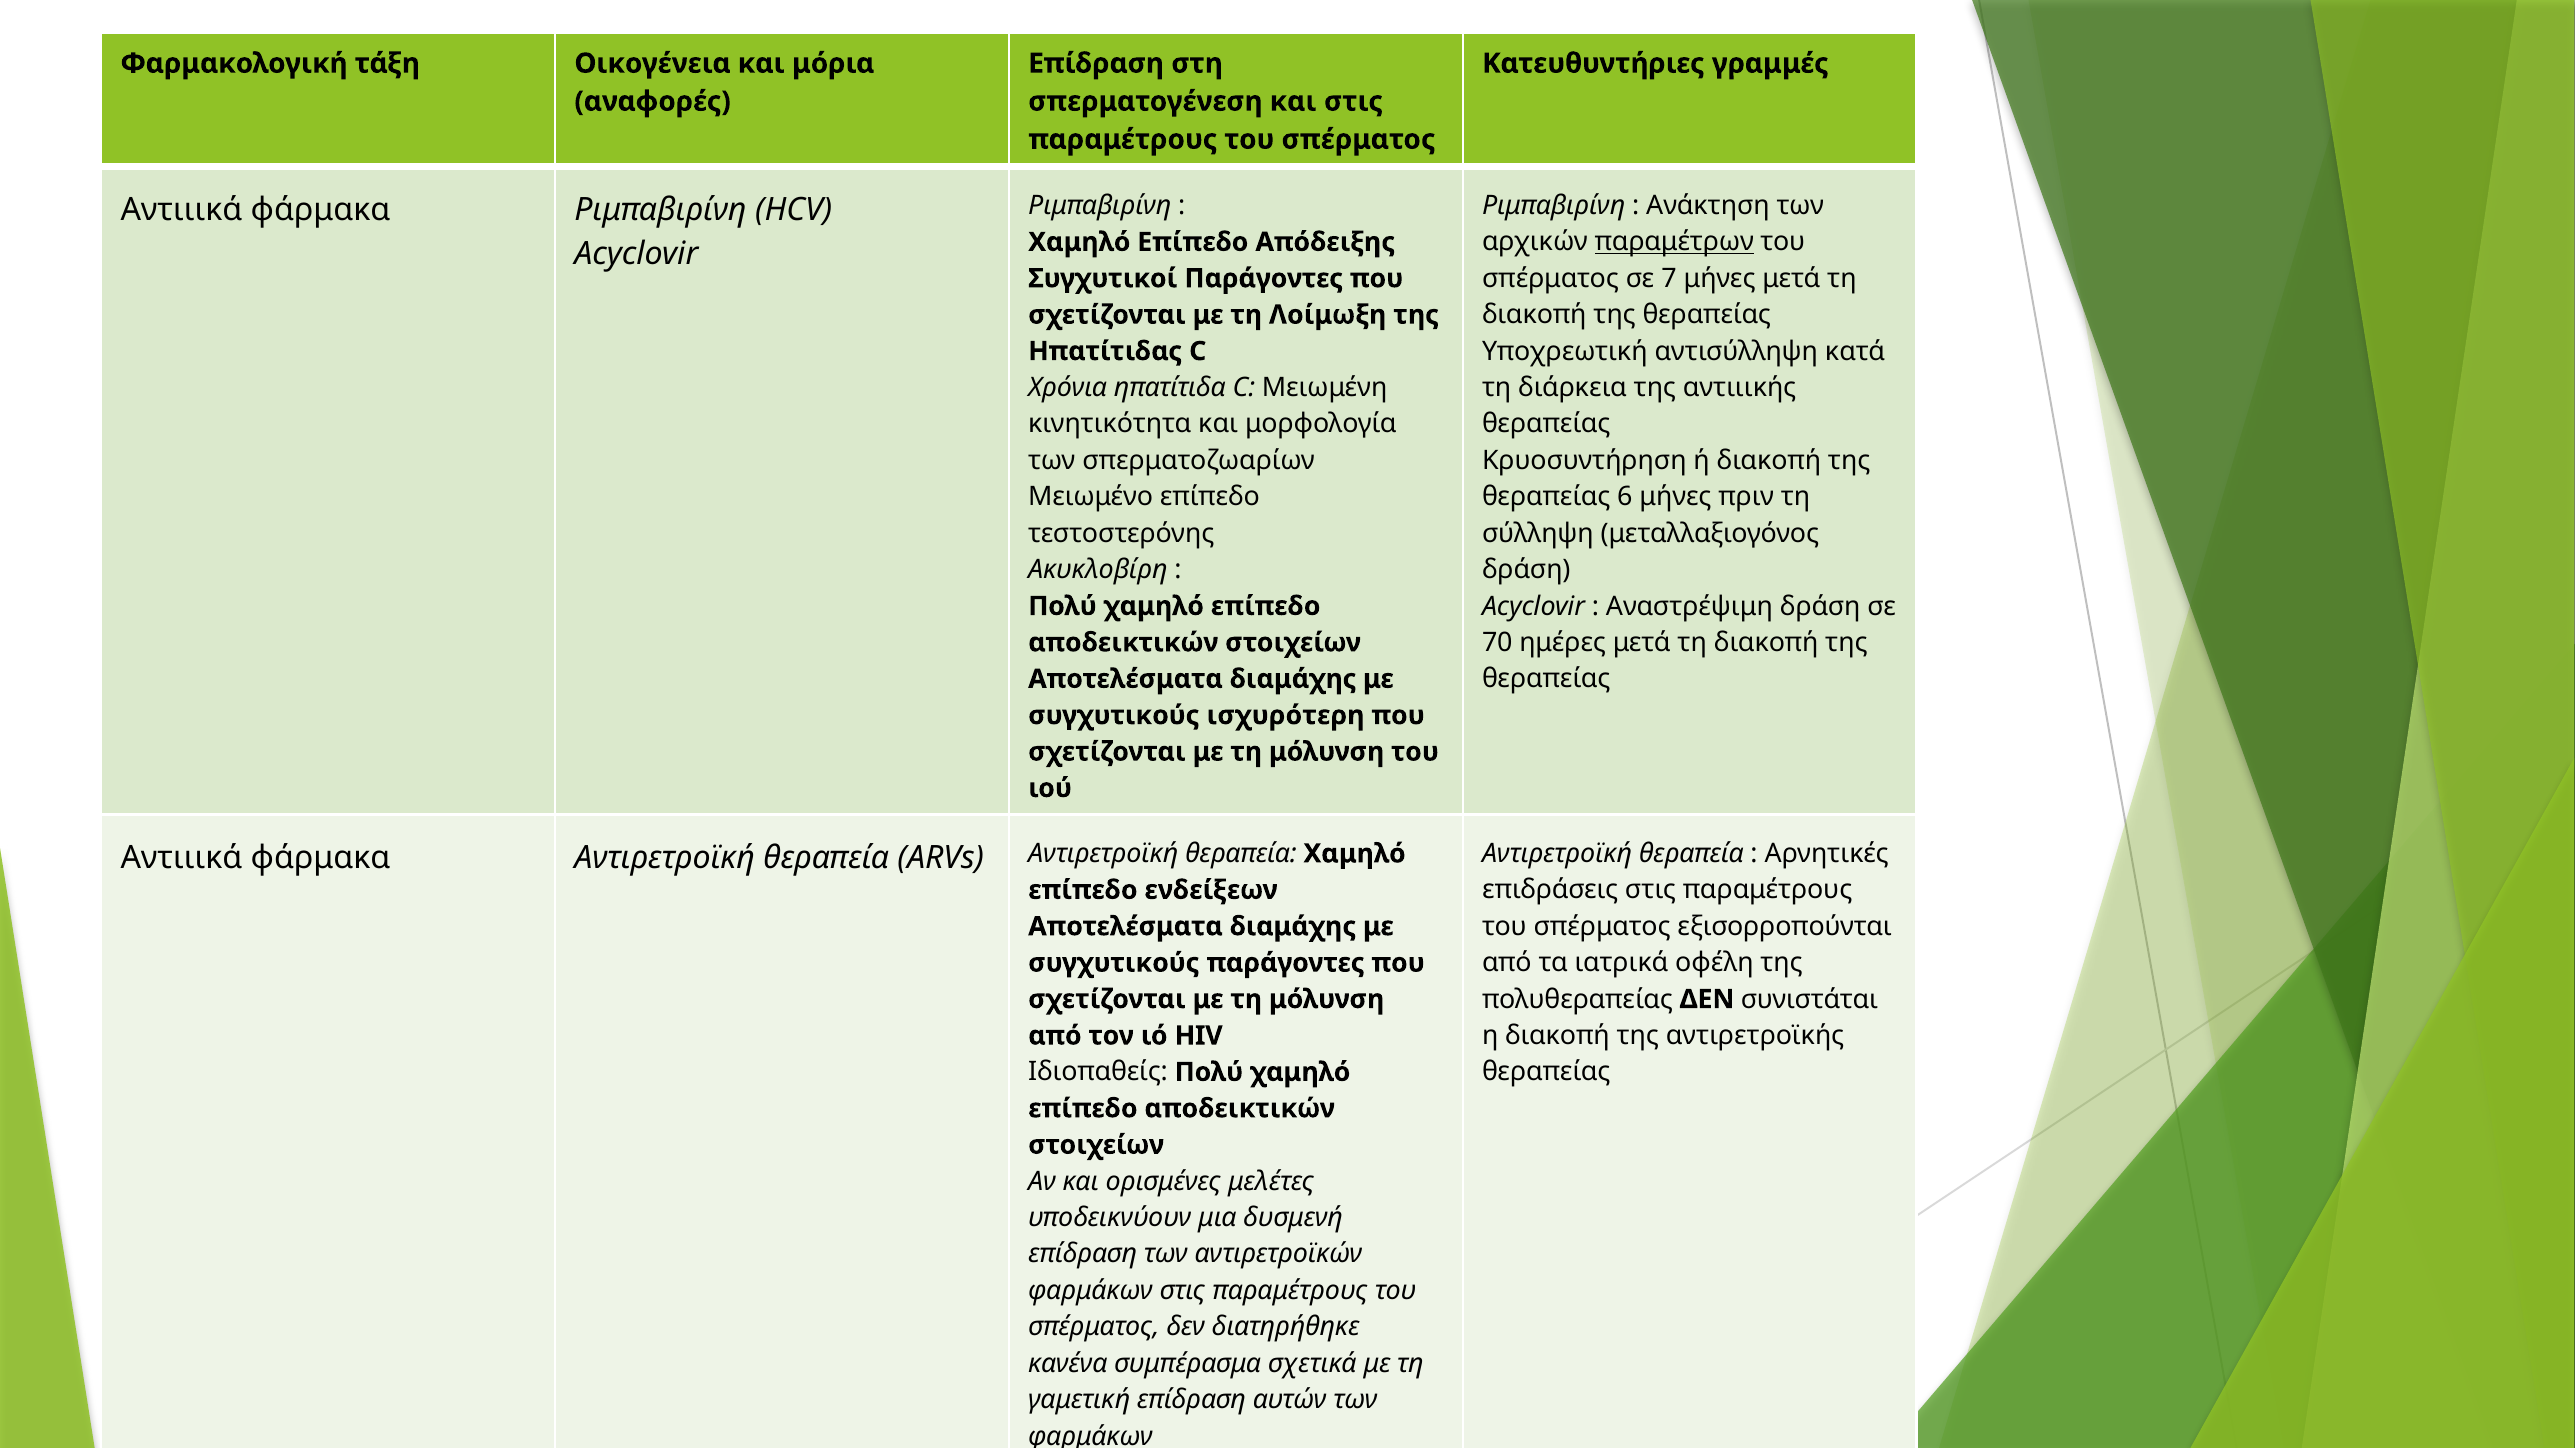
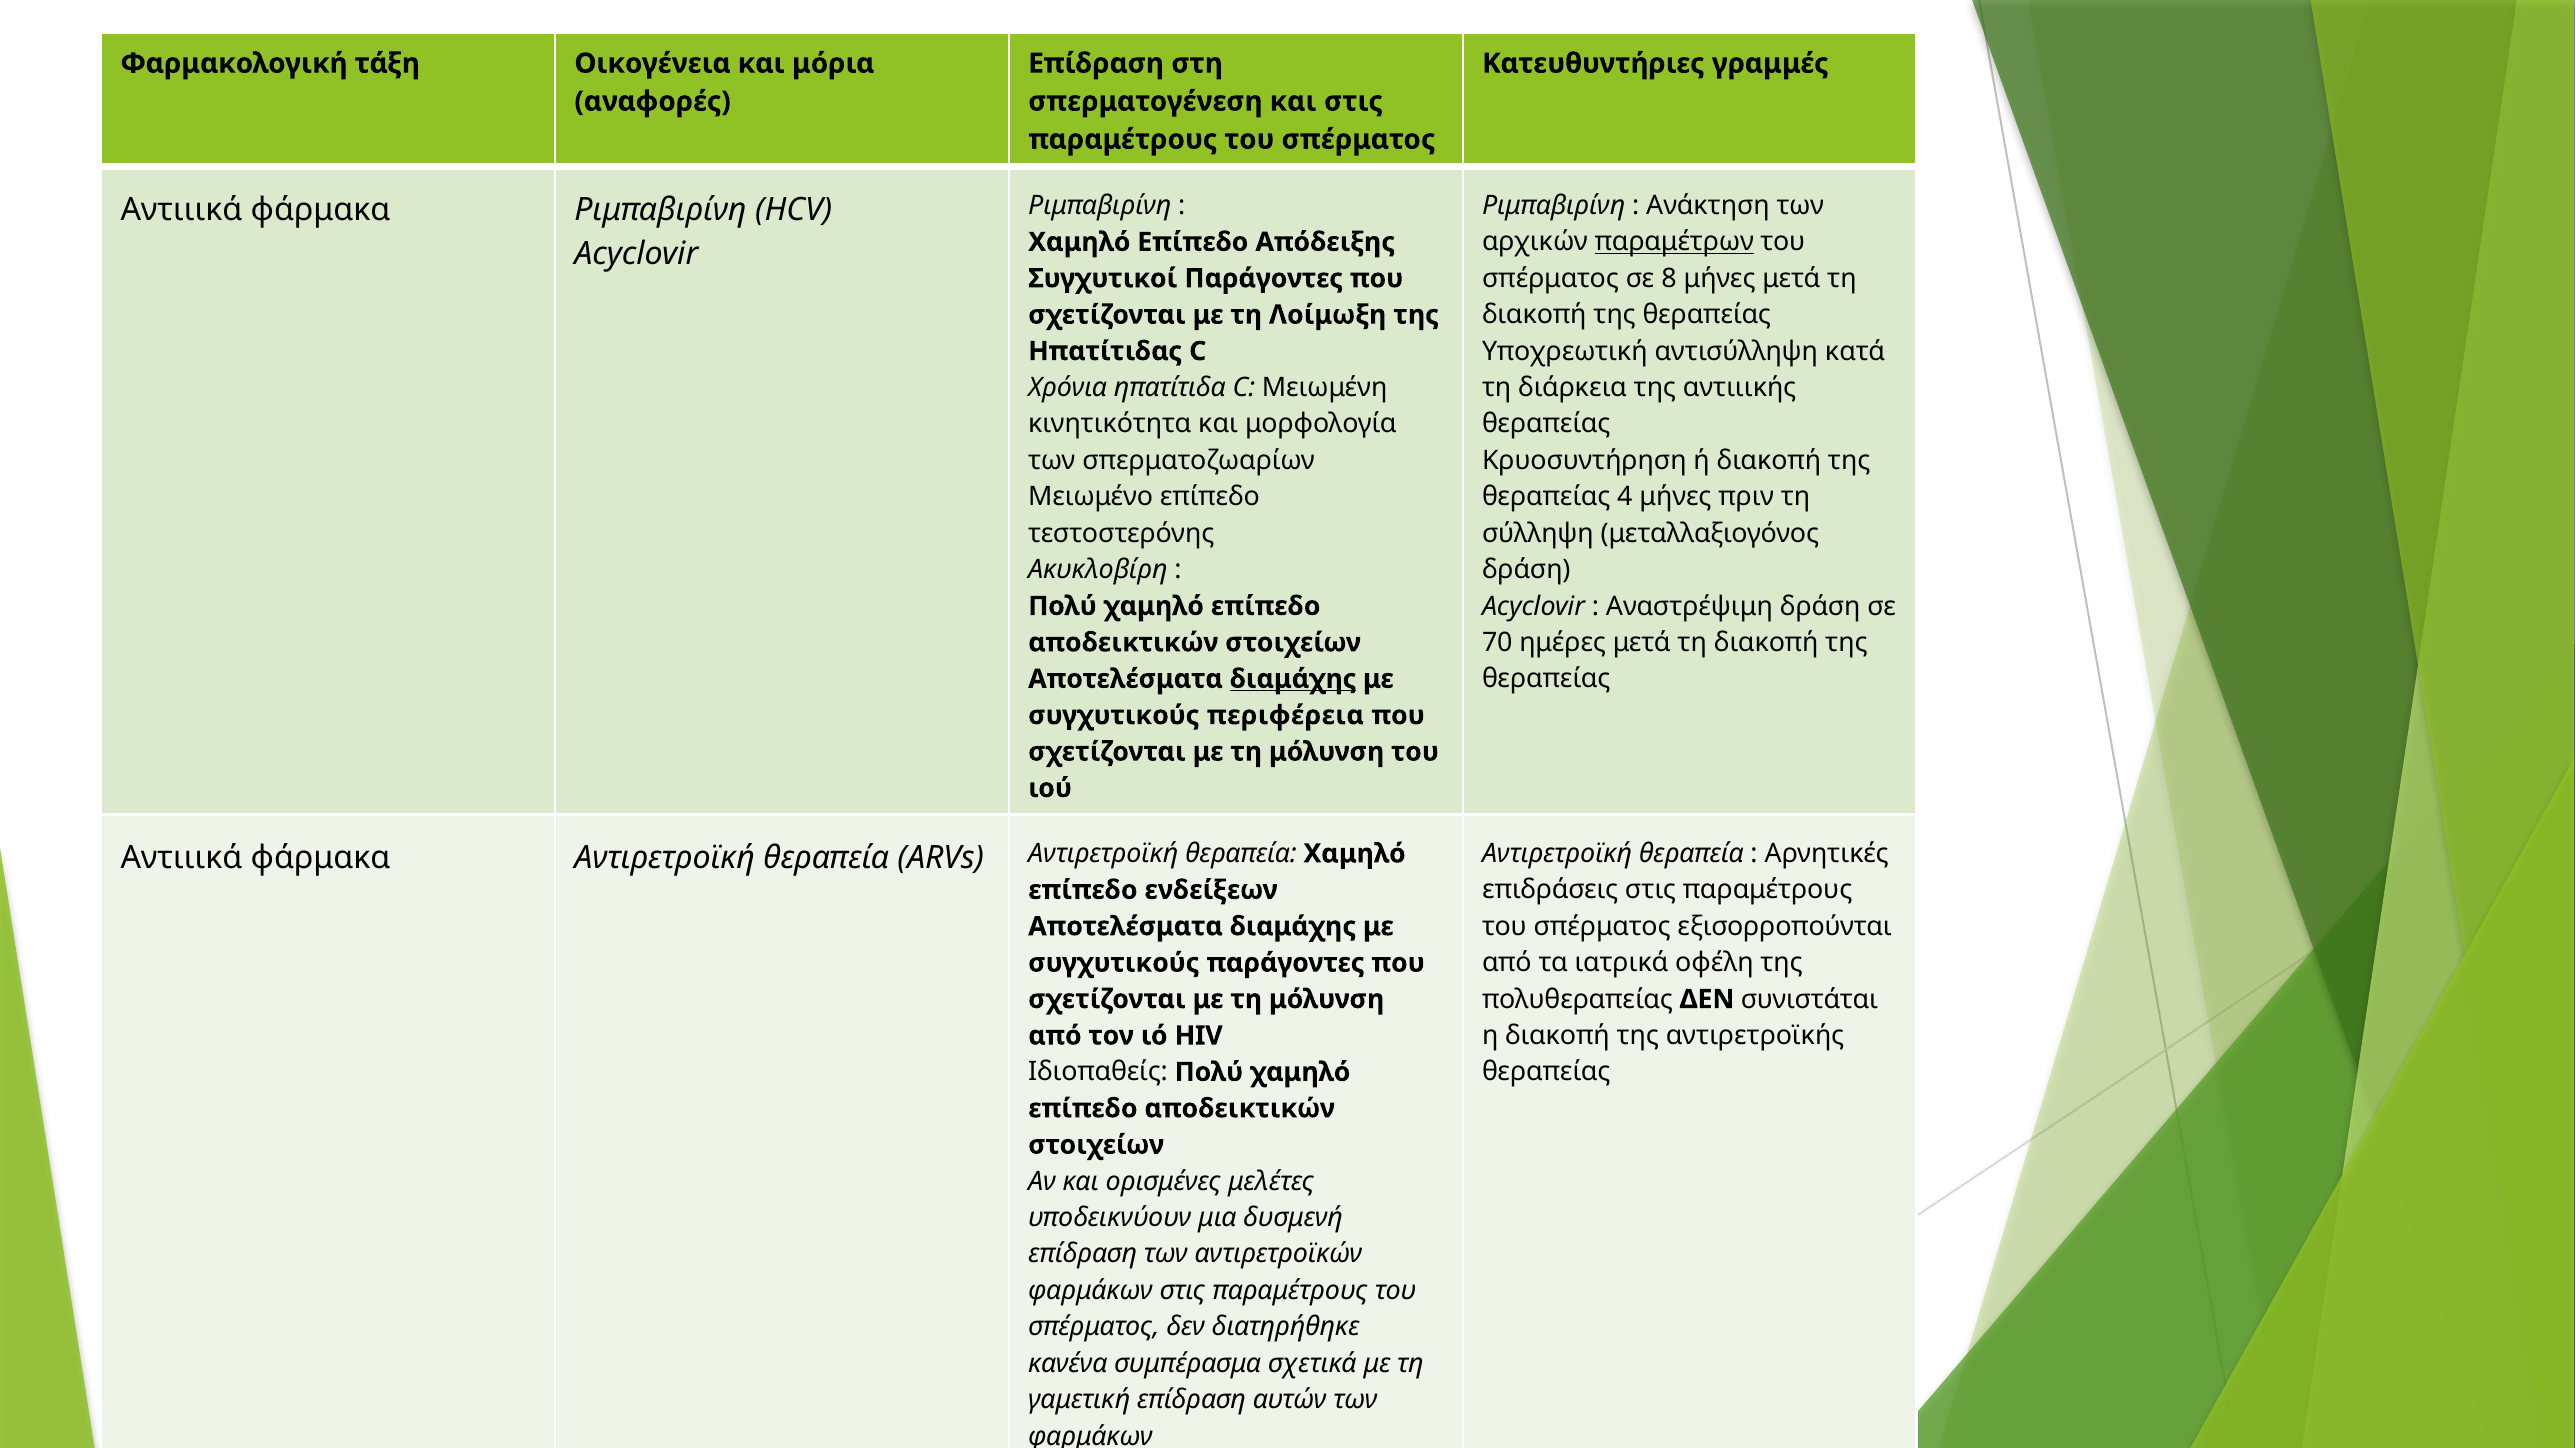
7: 7 -> 8 (1669, 279)
6: 6 -> 4 (1625, 497)
διαμάχης underline: none -> present (1293, 679)
ισχυρότερη: ισχυρότερη -> περιφέρεια (1285, 716)
